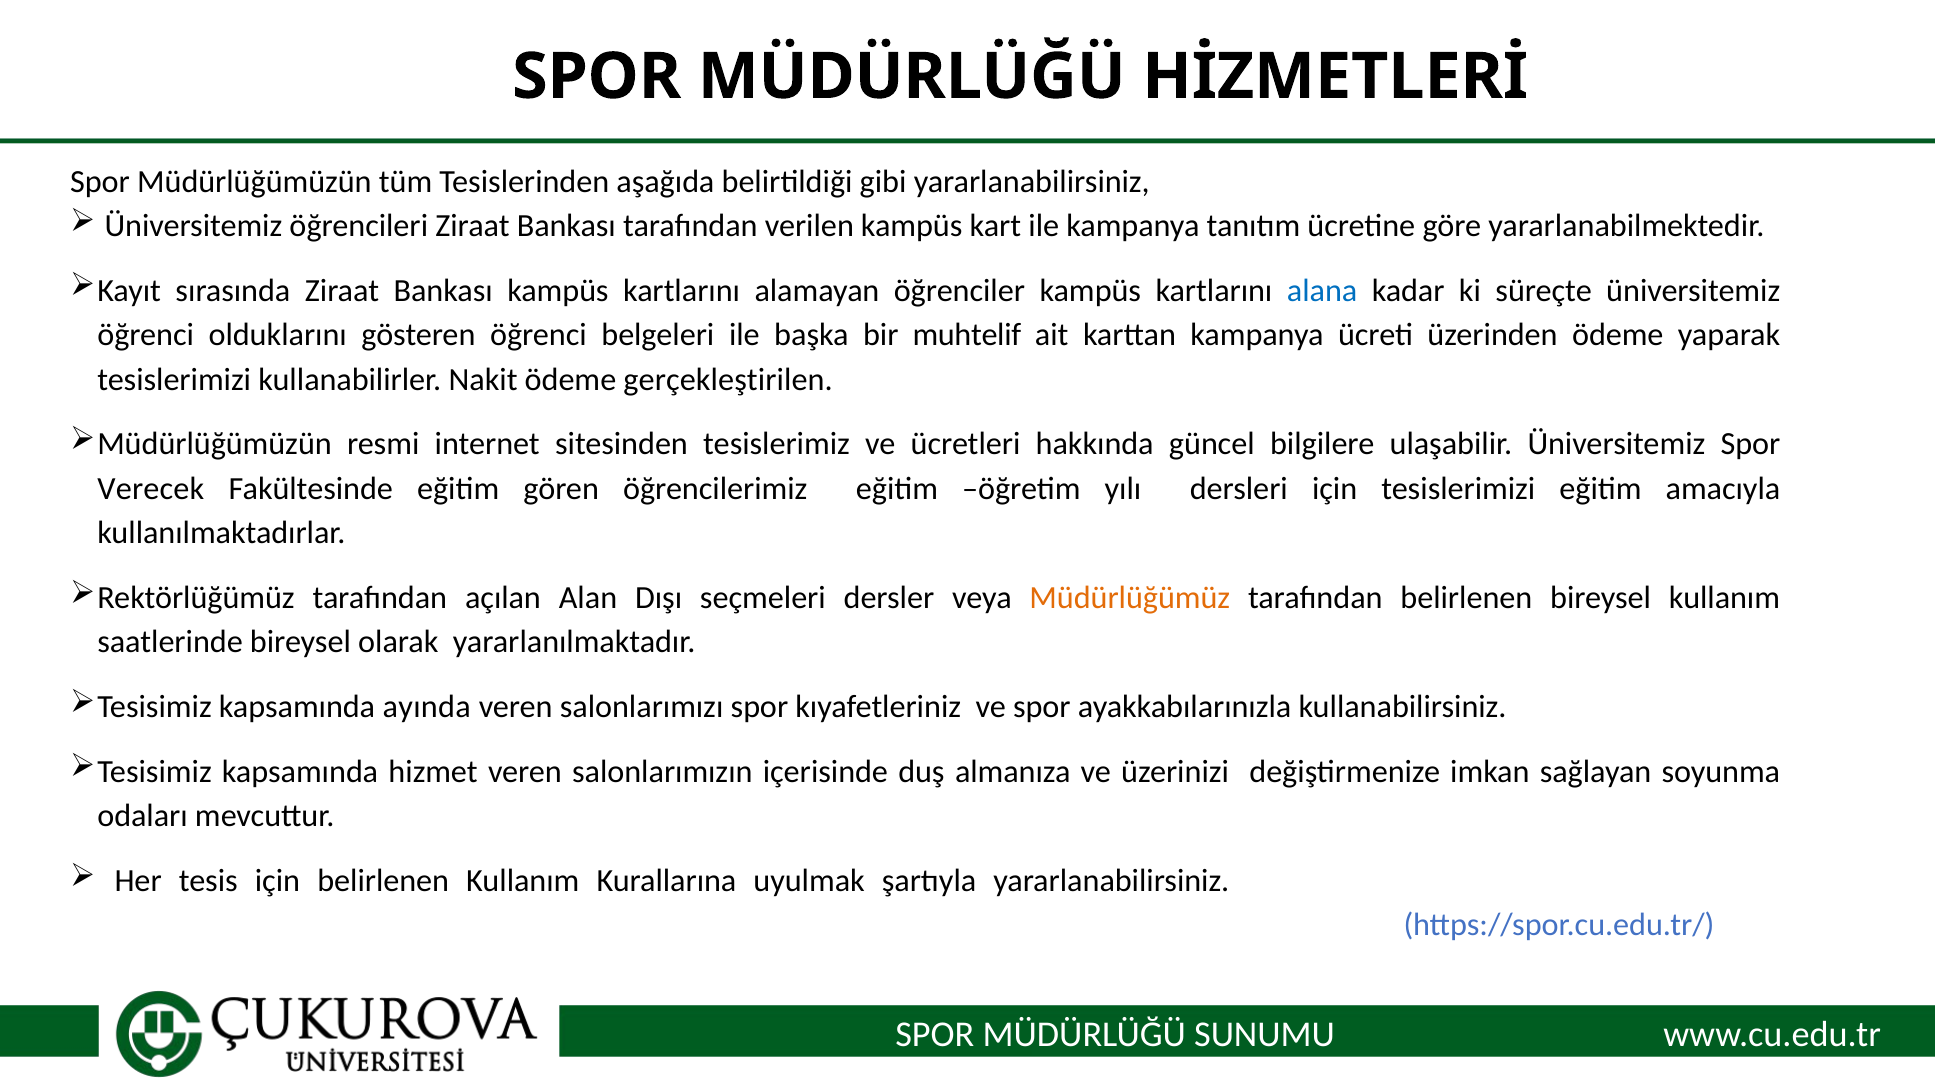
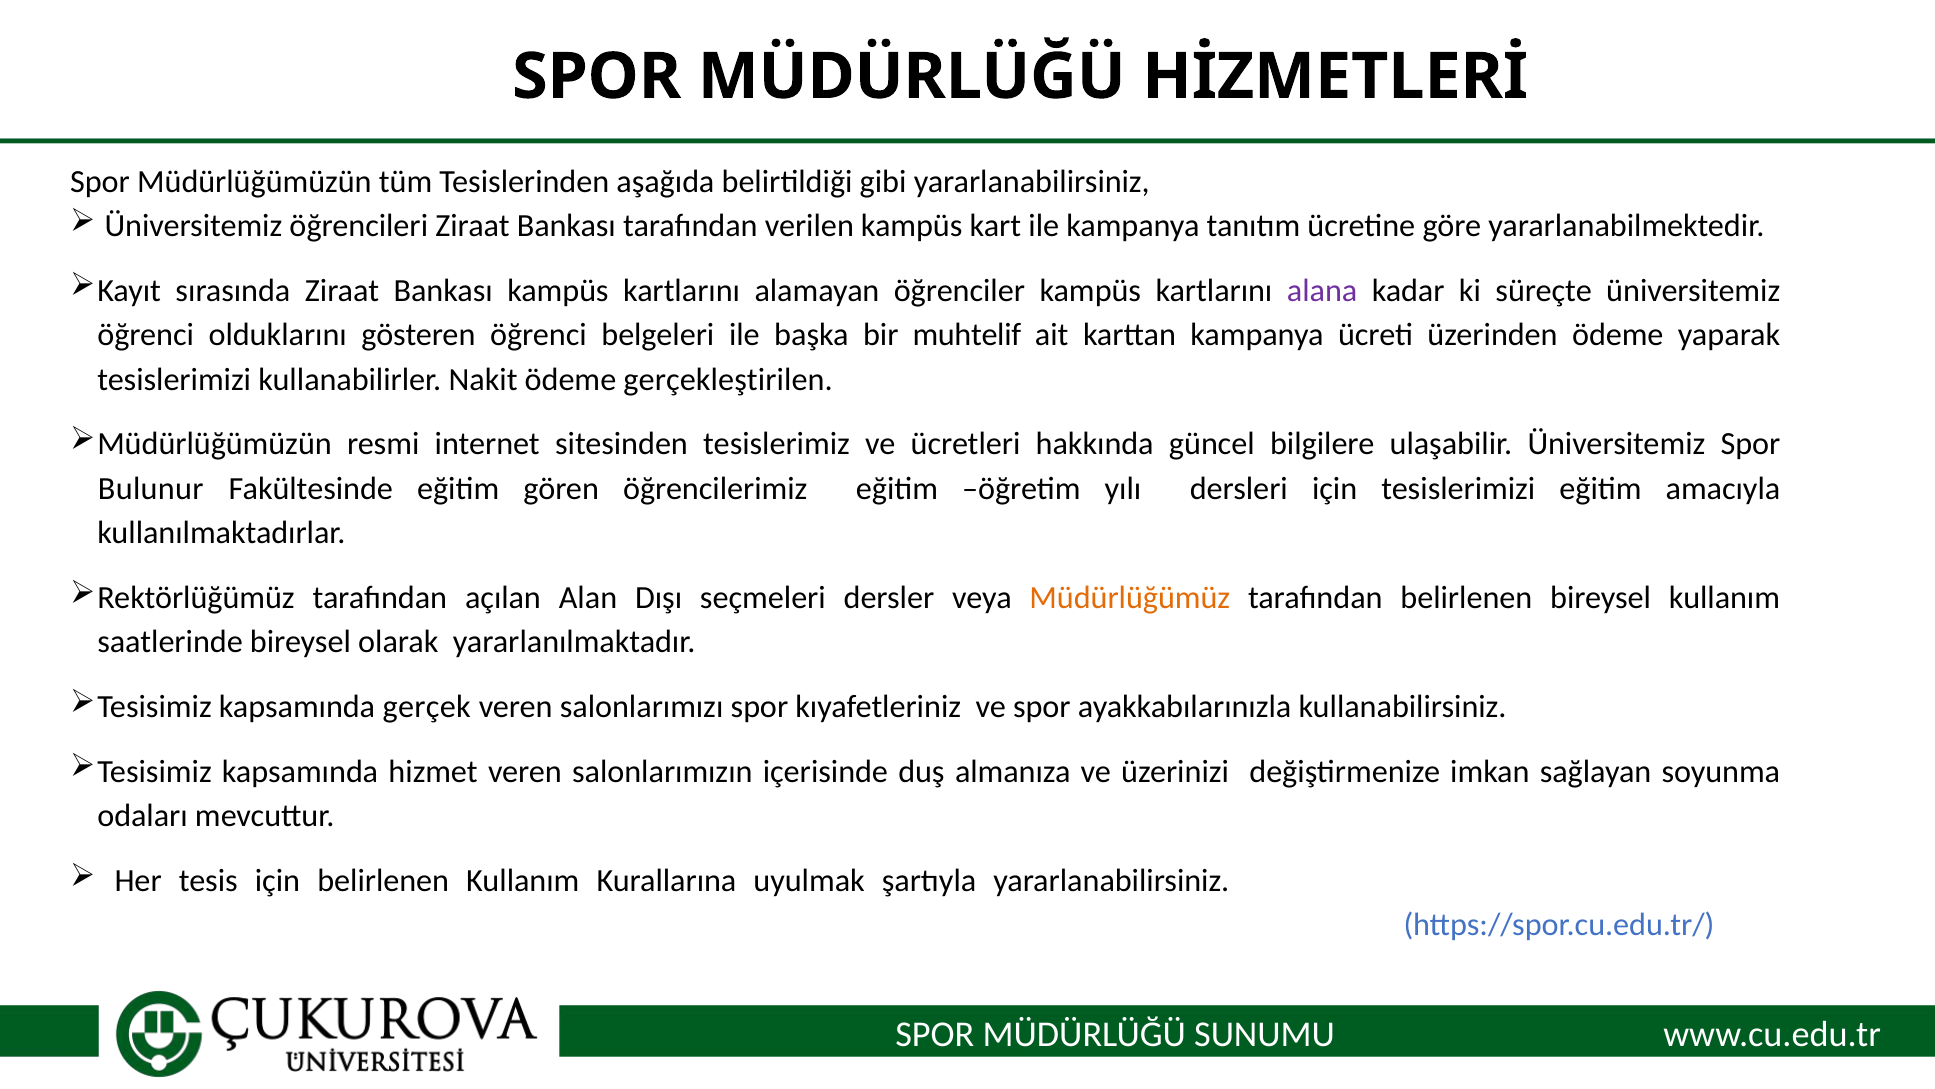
alana colour: blue -> purple (1322, 290)
Verecek: Verecek -> Bulunur (151, 488)
ayında: ayında -> gerçek (427, 707)
